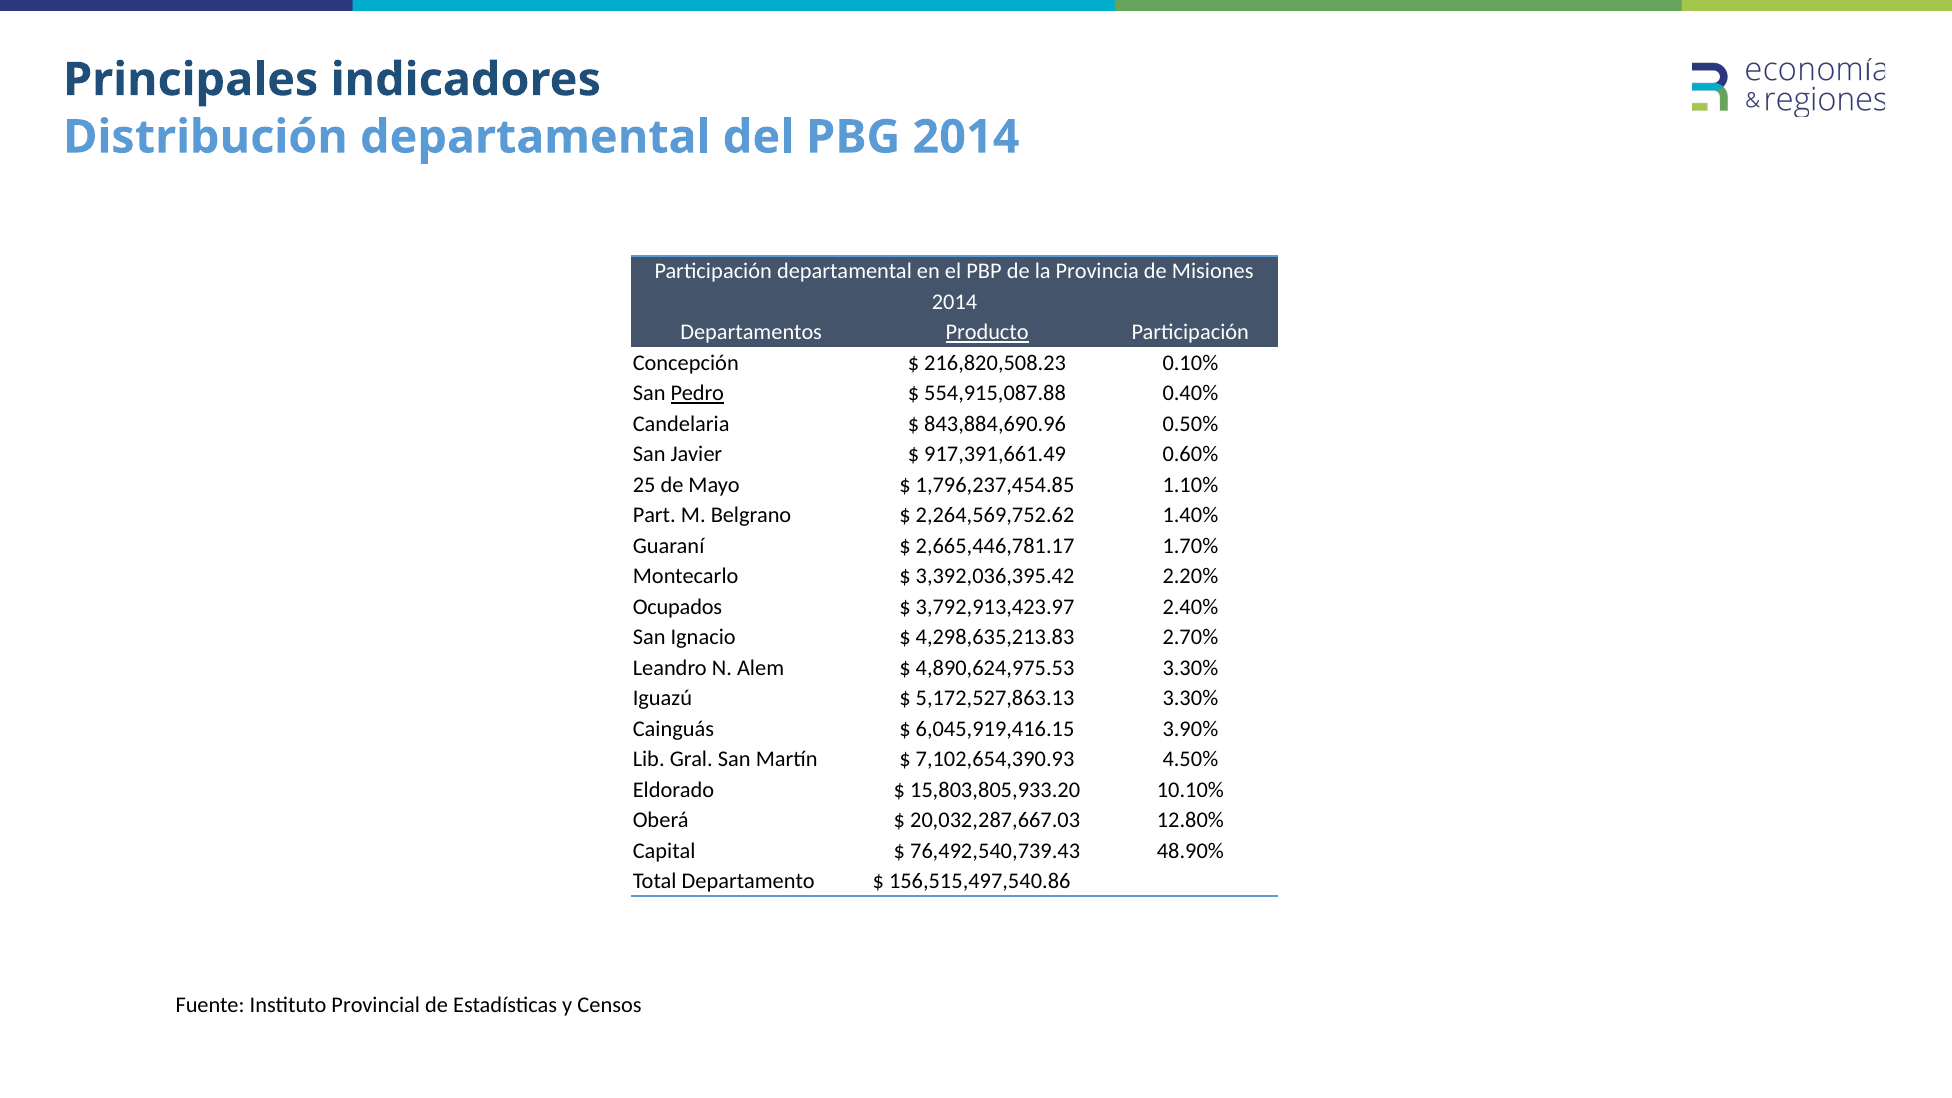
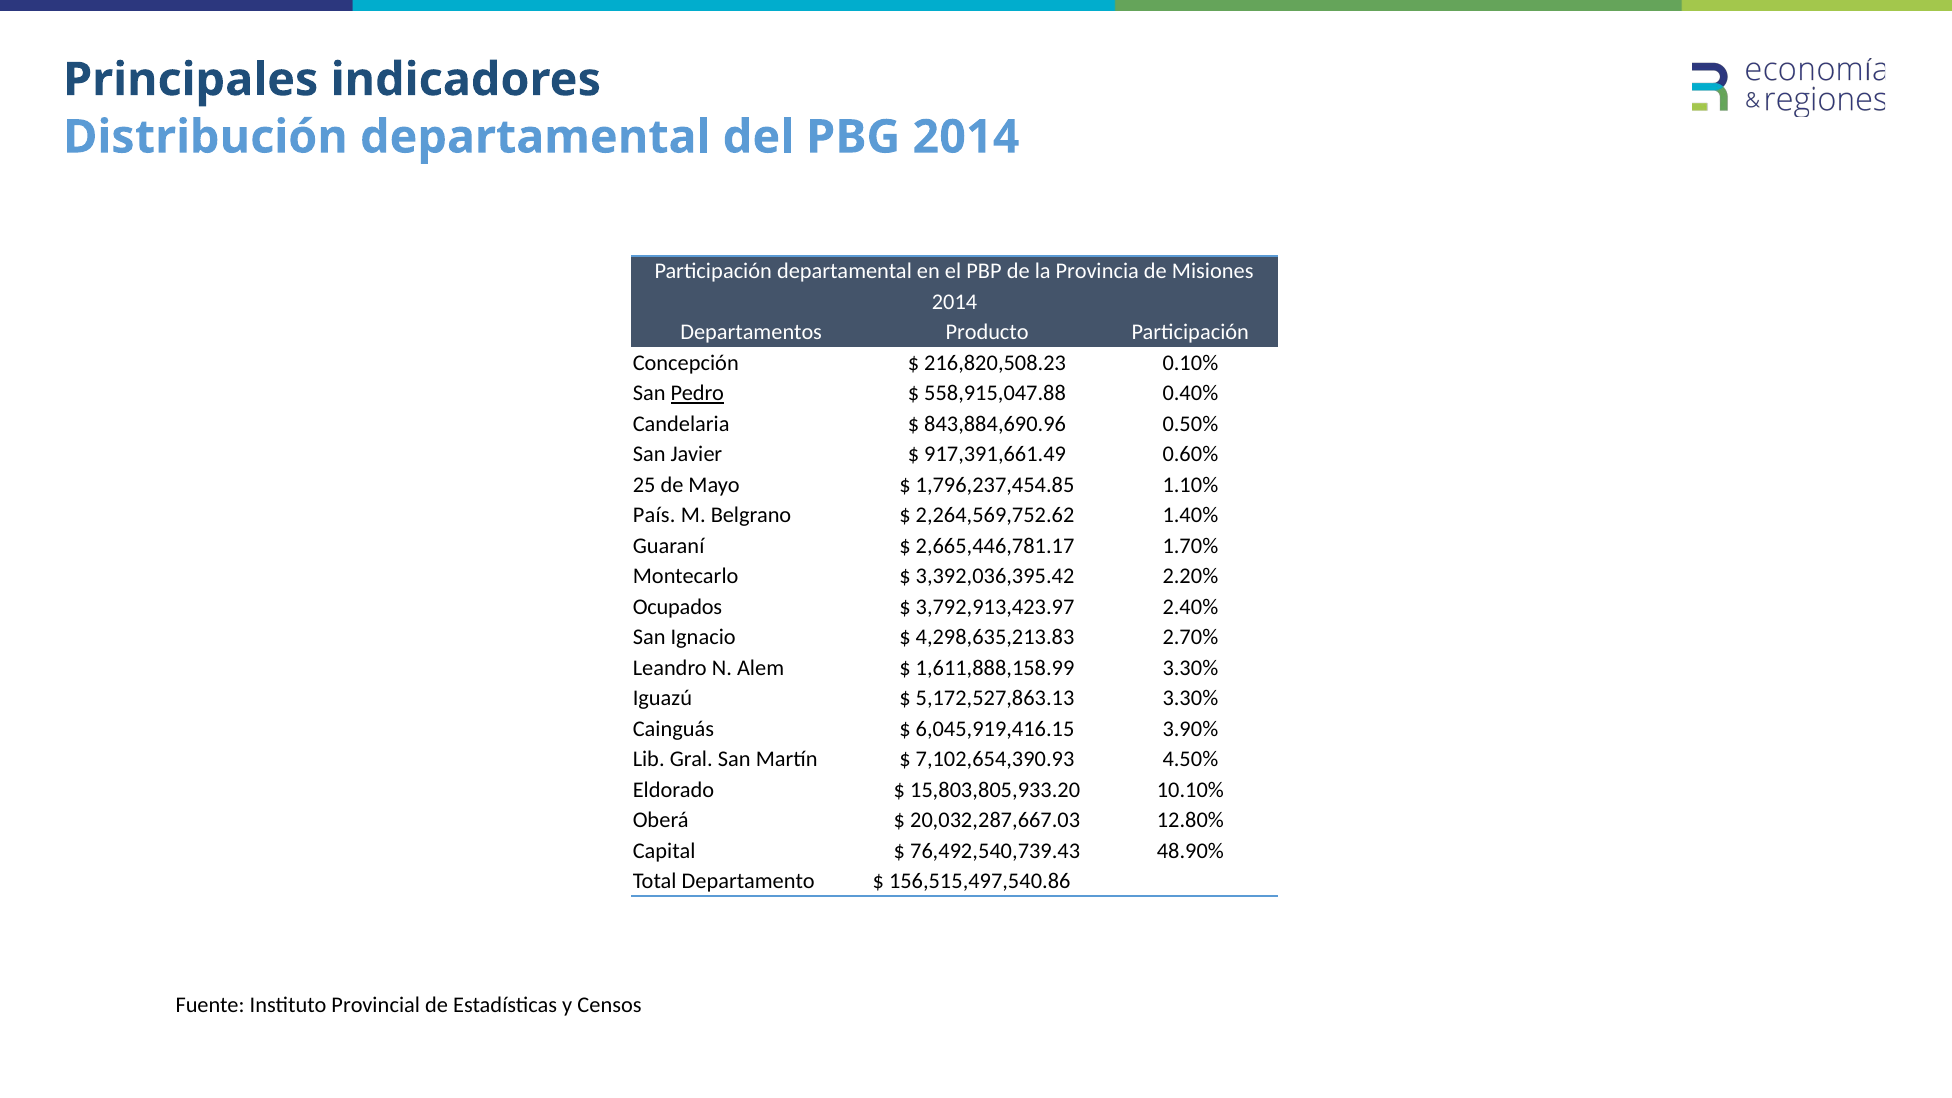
Producto underline: present -> none (987, 333)
554,915,087.88: 554,915,087.88 -> 558,915,047.88 (995, 393)
Part: Part -> País (654, 515)
4,890,624,975.53: 4,890,624,975.53 -> 1,611,888,158.99 (995, 668)
